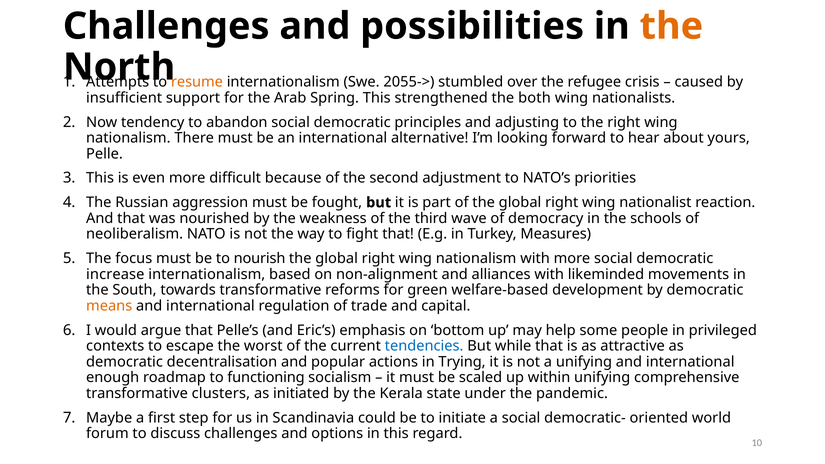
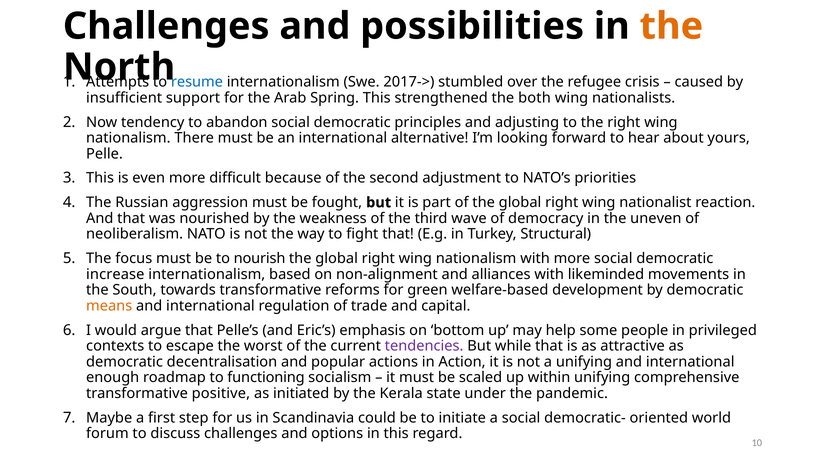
resume colour: orange -> blue (197, 82)
2055->: 2055-> -> 2017-> (409, 82)
schools: schools -> uneven (656, 218)
Measures: Measures -> Structural (556, 234)
tendencies colour: blue -> purple (424, 346)
Trying: Trying -> Action (462, 362)
clusters: clusters -> positive (221, 393)
